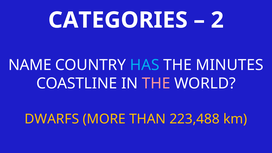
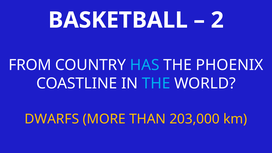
CATEGORIES: CATEGORIES -> BASKETBALL (118, 20)
NAME: NAME -> FROM (30, 65)
MINUTES: MINUTES -> PHOENIX (230, 65)
THE colour: pink -> light blue (156, 83)
223,488: 223,488 -> 203,000 (195, 119)
